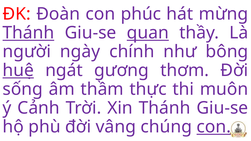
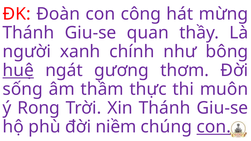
phúc: phúc -> công (141, 14)
Thánh underline: present -> none (28, 33)
quan underline: present -> none (148, 33)
ngày: ngày -> xanh (80, 52)
Cảnh: Cảnh -> Rong (39, 108)
vâng: vâng -> niềm (116, 127)
